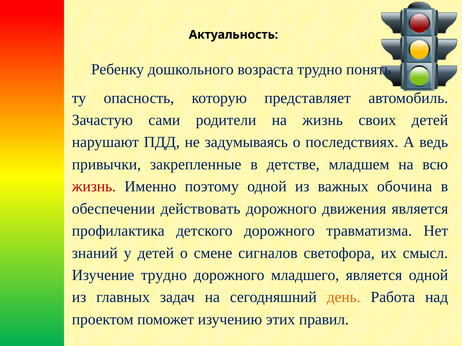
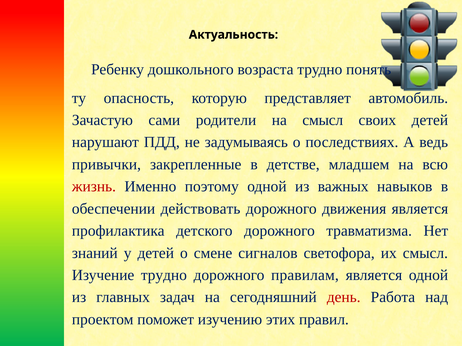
на жизнь: жизнь -> смысл (323, 120)
обочина: обочина -> навыков (405, 187)
младшего: младшего -> правилам (305, 275)
день colour: orange -> red (344, 298)
